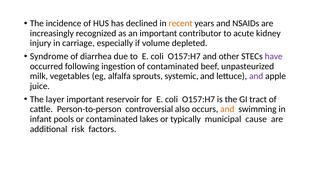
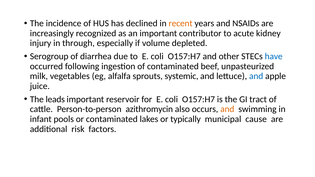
carriage: carriage -> through (78, 43)
Syndrome: Syndrome -> Serogroup (49, 56)
have colour: purple -> blue (274, 56)
and colour: purple -> blue (256, 76)
layer: layer -> leads (55, 99)
controversial: controversial -> azithromycin (149, 109)
